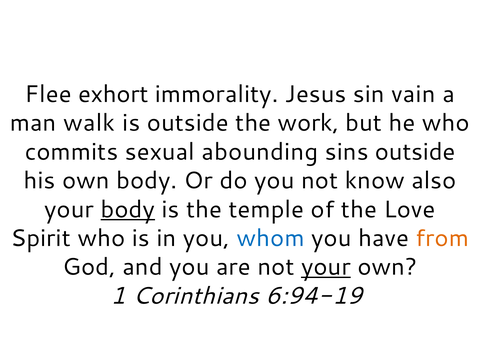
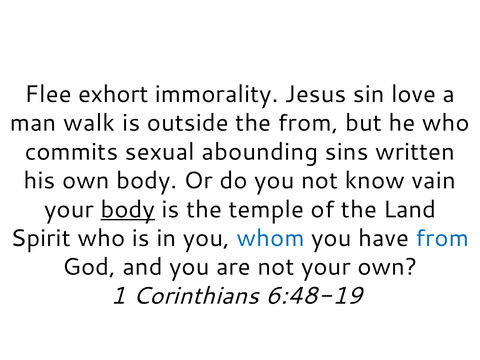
vain: vain -> love (414, 94)
the work: work -> from (308, 123)
sins outside: outside -> written (415, 152)
also: also -> vain (434, 181)
Love: Love -> Land (410, 209)
from colour: orange -> blue (442, 238)
your underline: present -> none (326, 267)
6:94-19: 6:94-19 -> 6:48-19 (314, 296)
